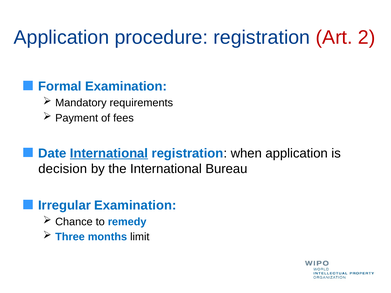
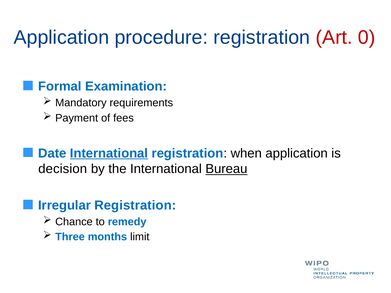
2: 2 -> 0 (367, 38)
Bureau underline: none -> present (226, 169)
Irregular Examination: Examination -> Registration (135, 206)
